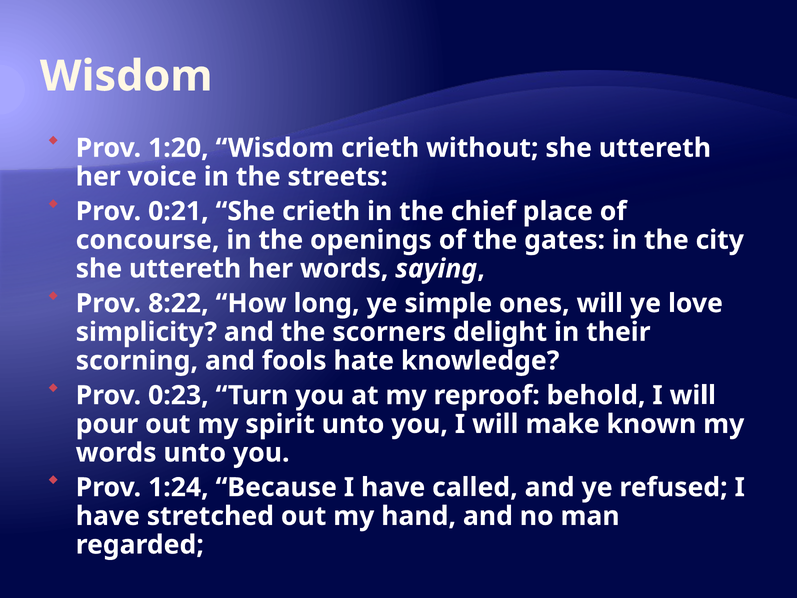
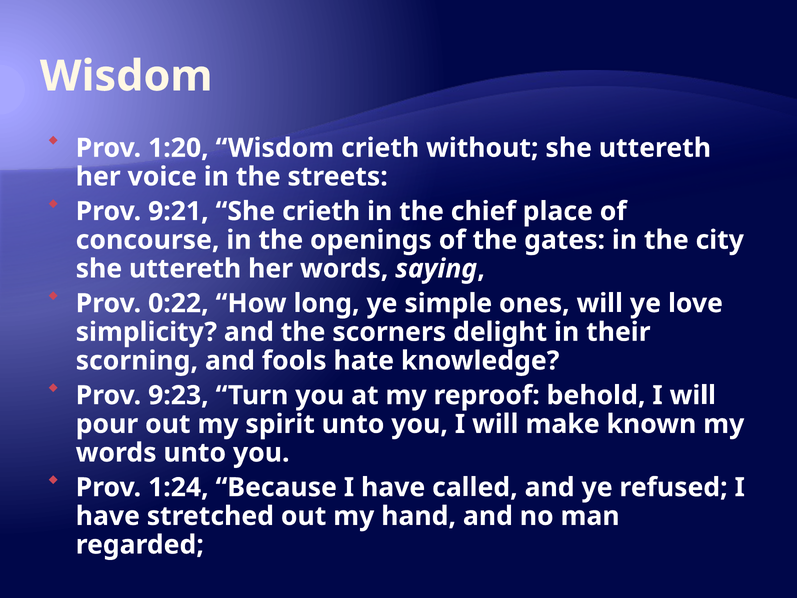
0:21: 0:21 -> 9:21 (178, 211)
8:22: 8:22 -> 0:22 (178, 303)
0:23: 0:23 -> 9:23 (178, 395)
